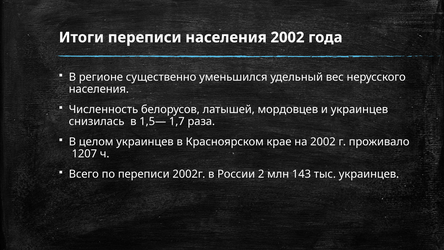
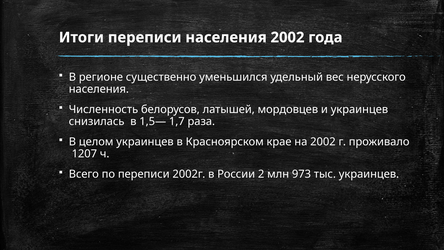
143: 143 -> 973 (301, 174)
